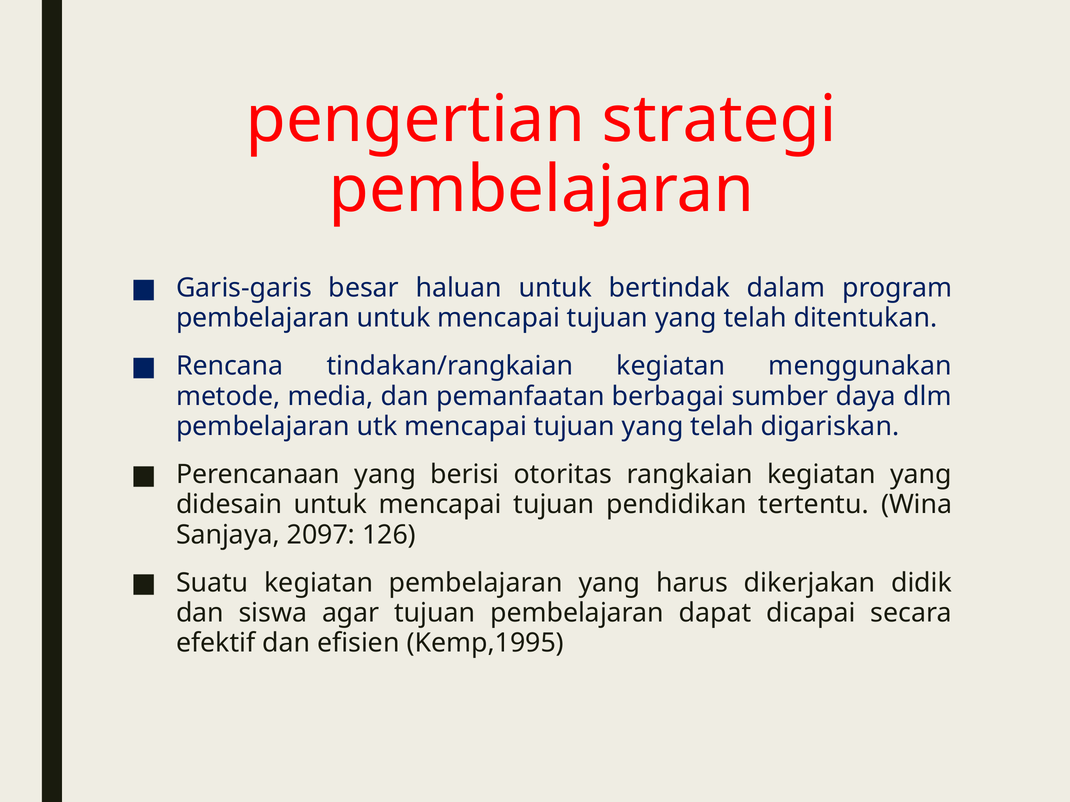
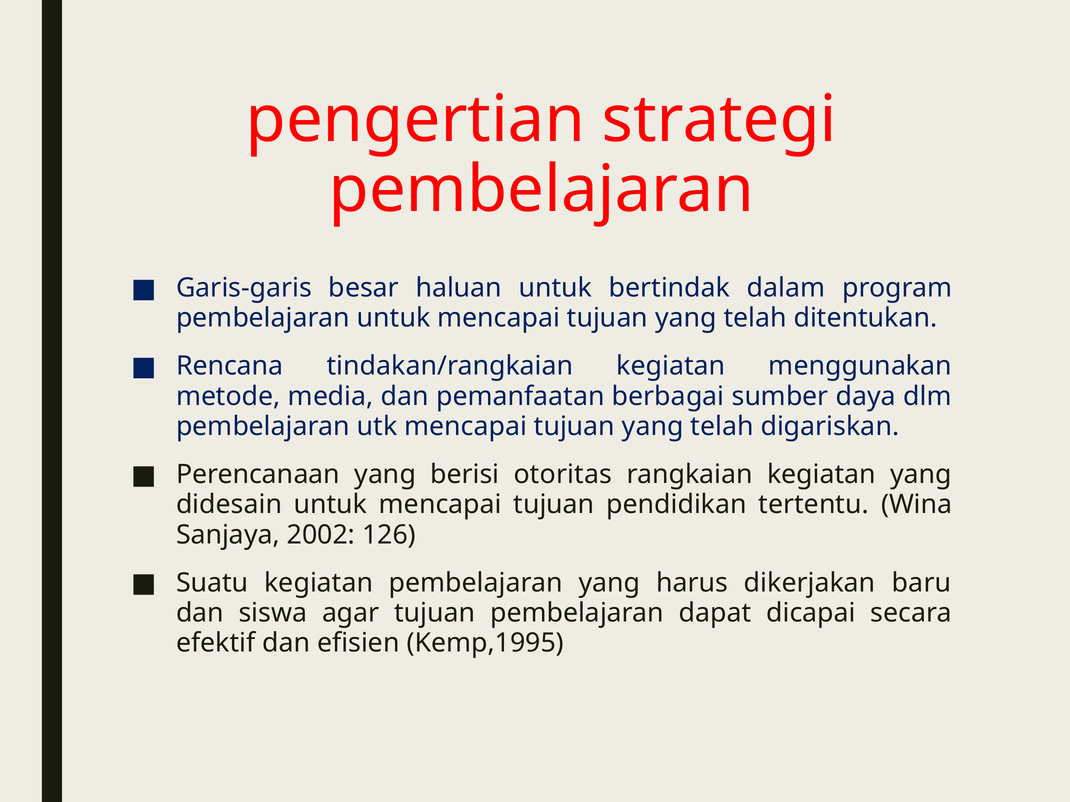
2097: 2097 -> 2002 (321, 535)
didik: didik -> baru (921, 583)
